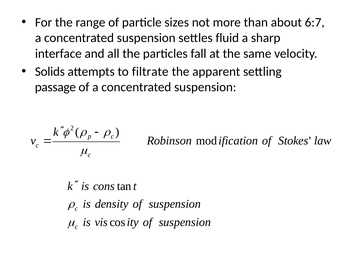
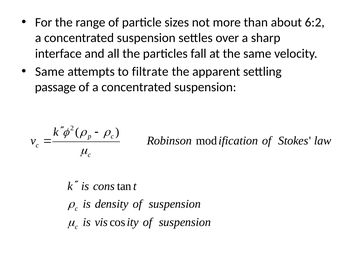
6:7: 6:7 -> 6:2 (315, 22)
fluid: fluid -> over (227, 38)
Solids: Solids -> Same (50, 72)
